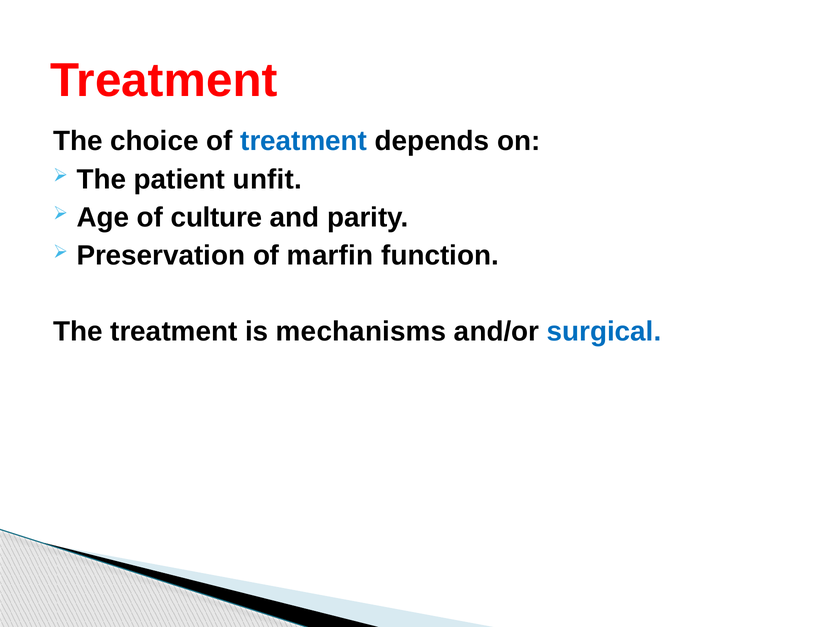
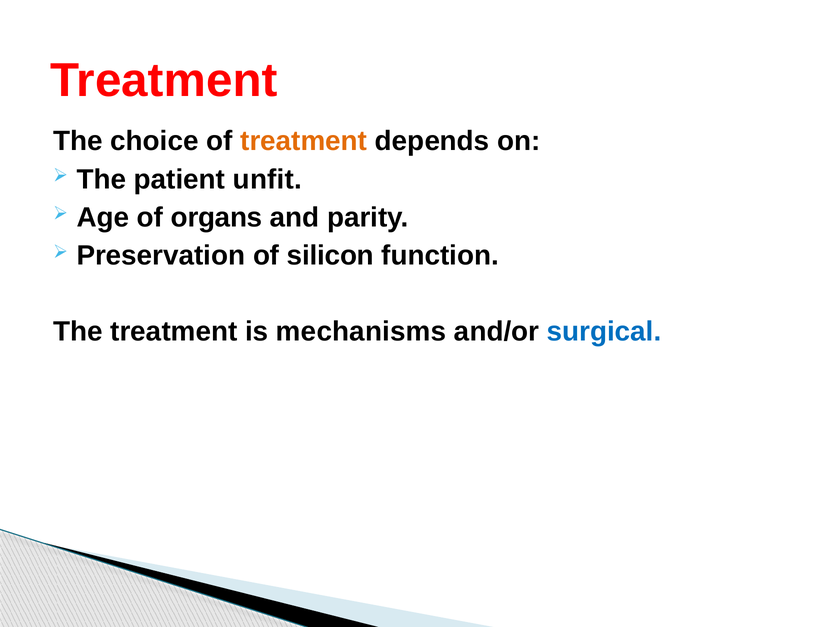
treatment colour: blue -> orange (304, 141)
culture: culture -> organs (217, 217)
marfin: marfin -> silicon (330, 256)
